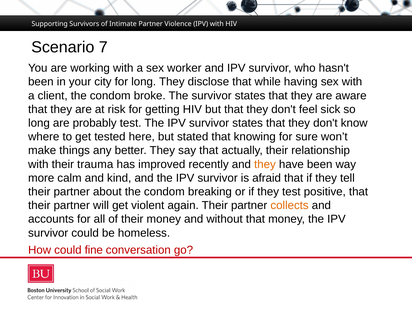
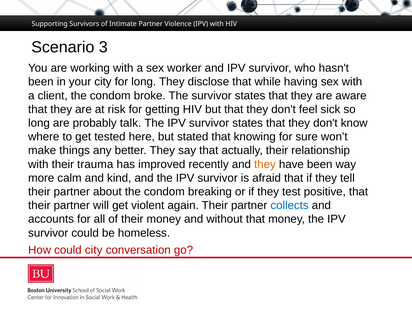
7: 7 -> 3 (103, 47)
probably test: test -> talk (131, 123)
collects colour: orange -> blue (290, 205)
could fine: fine -> city (94, 250)
